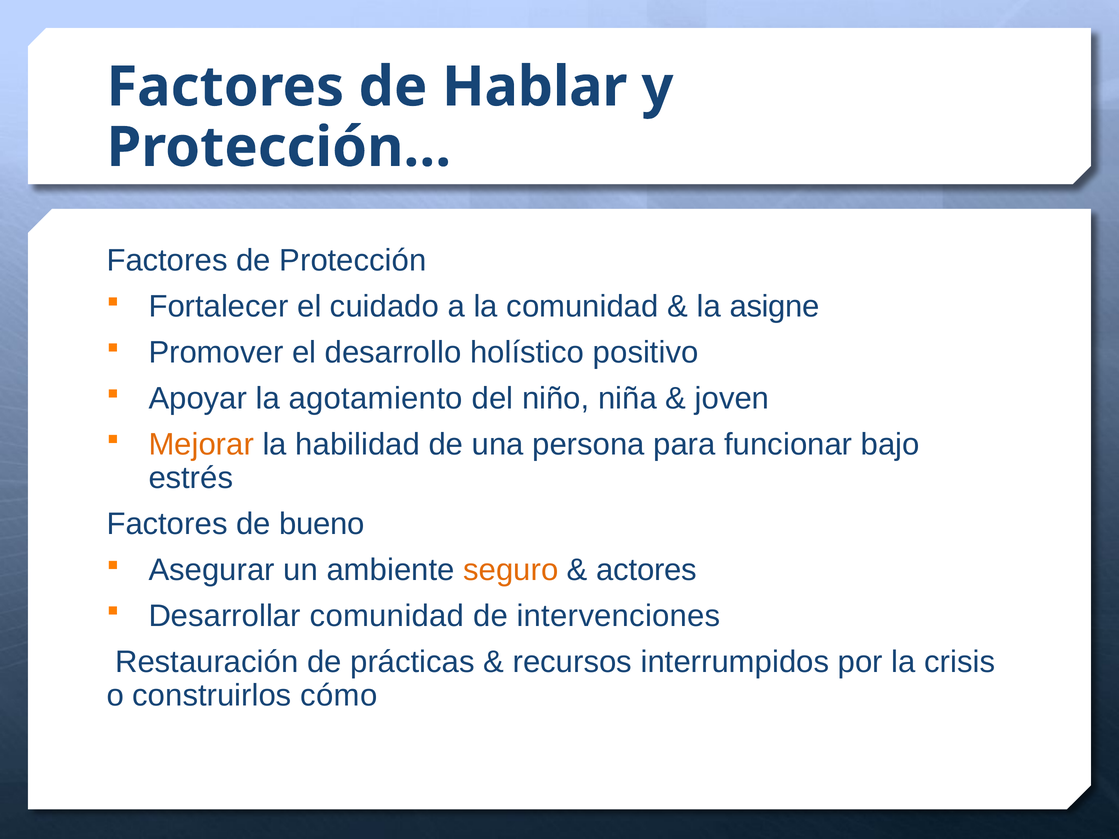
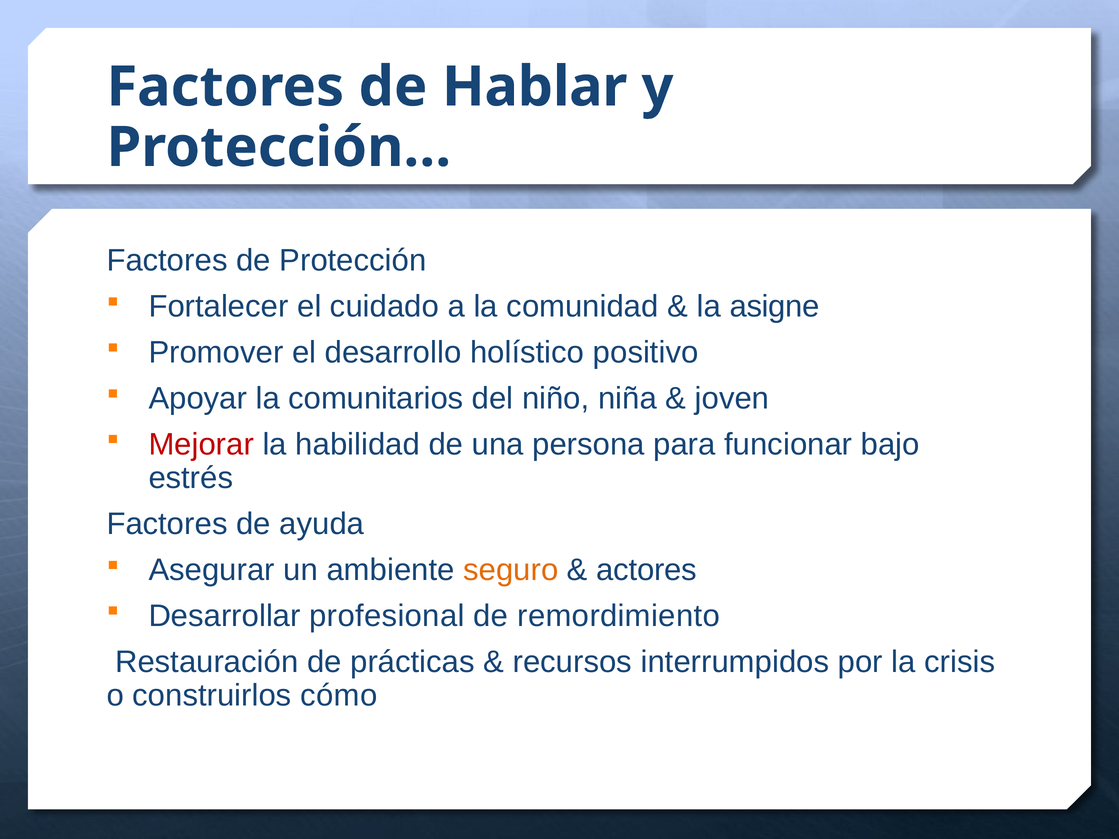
agotamiento: agotamiento -> comunitarios (376, 399)
Mejorar colour: orange -> red (201, 445)
bueno: bueno -> ayuda (322, 524)
Desarrollar comunidad: comunidad -> profesional (387, 616)
intervenciones: intervenciones -> remordimiento (619, 616)
